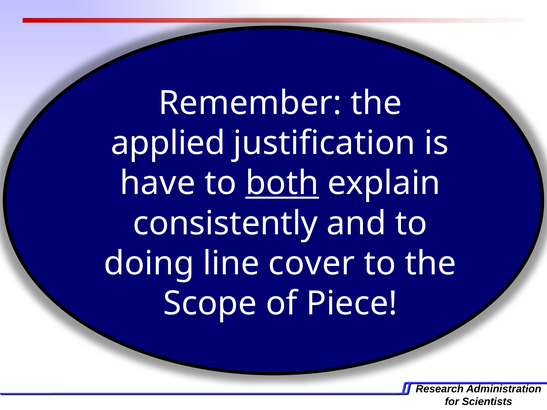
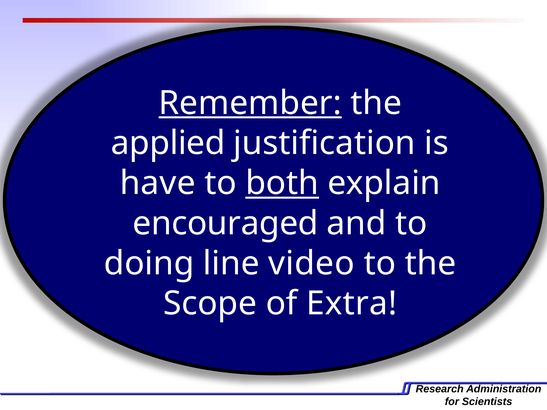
Remember underline: none -> present (250, 103)
consistently: consistently -> encouraged (226, 223)
cover: cover -> video (311, 264)
Piece: Piece -> Extra (352, 304)
